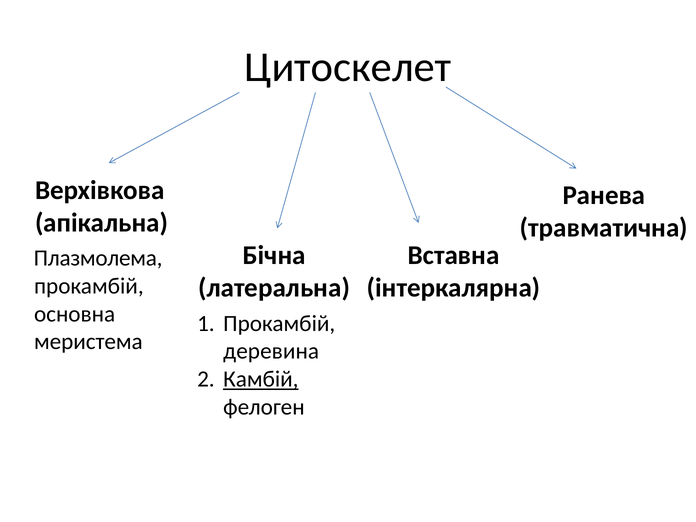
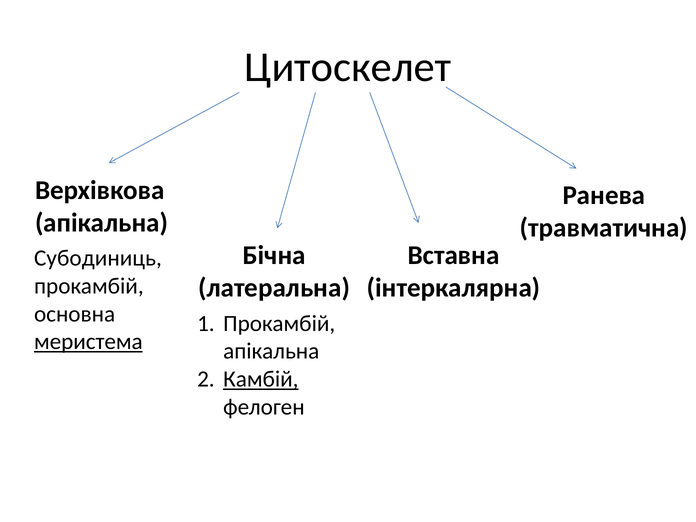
Плазмолема: Плазмолема -> Субодиниць (98, 258)
меристема underline: none -> present (88, 342)
деревина: деревина -> апікальна (271, 351)
